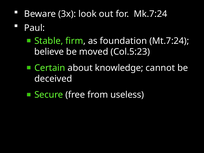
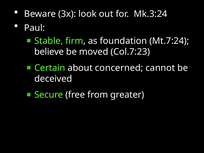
Mk.7:24: Mk.7:24 -> Mk.3:24 (150, 14)
Col.5:23: Col.5:23 -> Col.7:23 (130, 52)
knowledge: knowledge -> concerned (119, 68)
useless: useless -> greater (127, 95)
